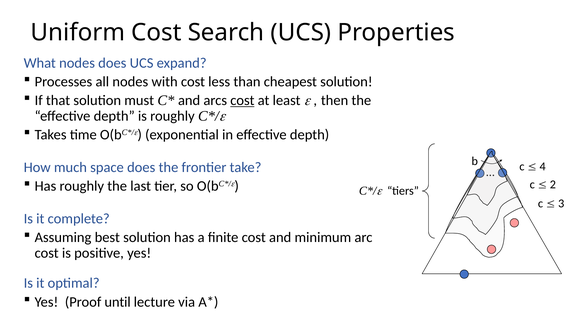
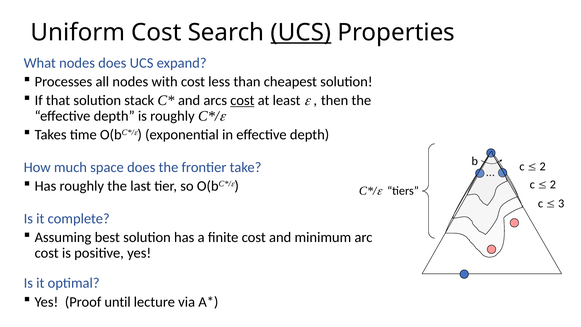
UCS underline: none -> present (301, 33)
must: must -> stack (139, 100)
4: 4 -> 2 (543, 167)
